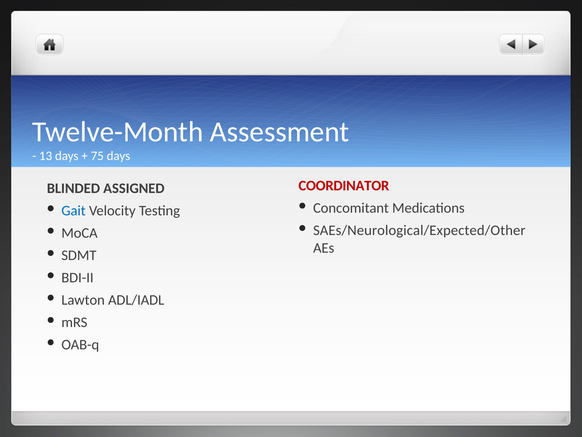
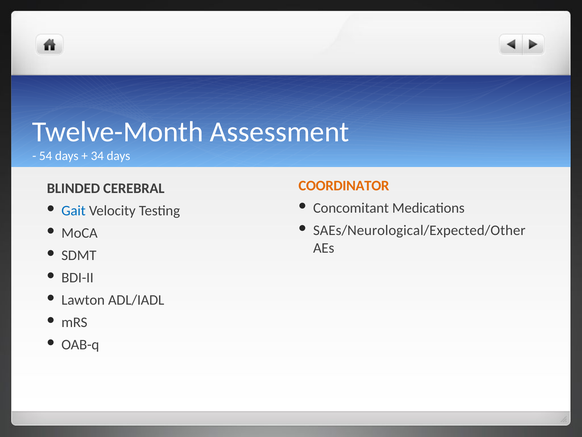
13: 13 -> 54 (46, 156)
75: 75 -> 34 (97, 156)
COORDINATOR colour: red -> orange (344, 186)
ASSIGNED: ASSIGNED -> CEREBRAL (134, 188)
